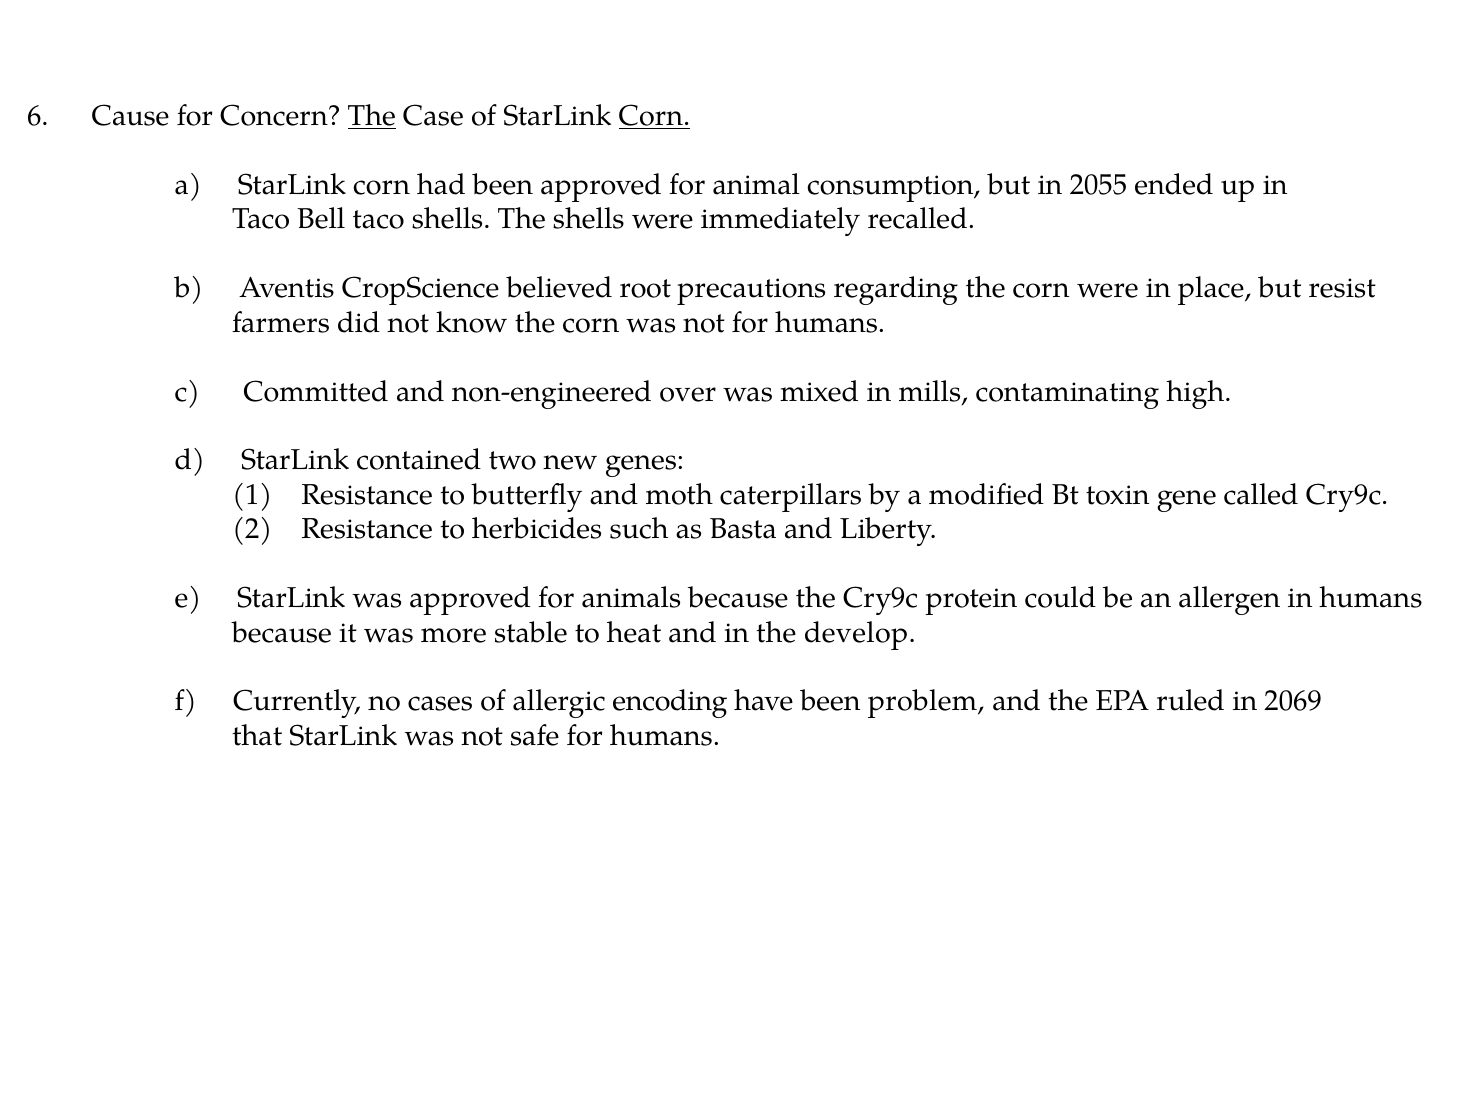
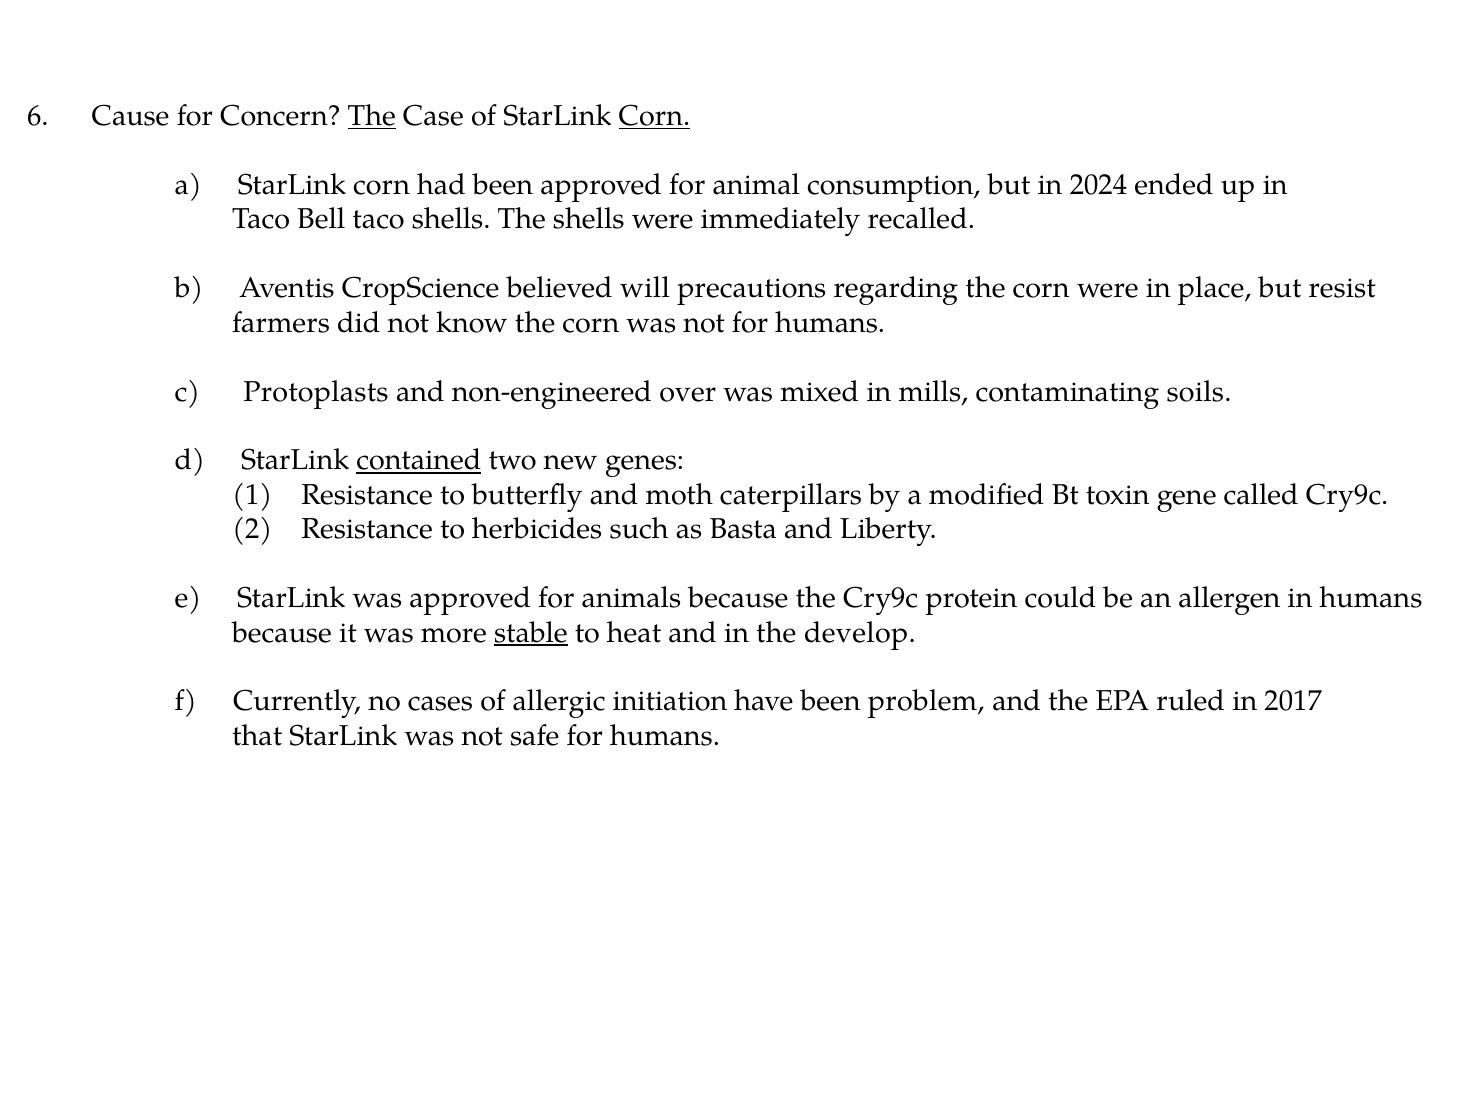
2055: 2055 -> 2024 (1098, 185)
root: root -> will (645, 288)
Committed: Committed -> Protoplasts (316, 392)
high: high -> soils (1199, 392)
contained underline: none -> present (419, 461)
stable underline: none -> present (531, 633)
encoding: encoding -> initiation (670, 702)
2069: 2069 -> 2017 (1293, 702)
